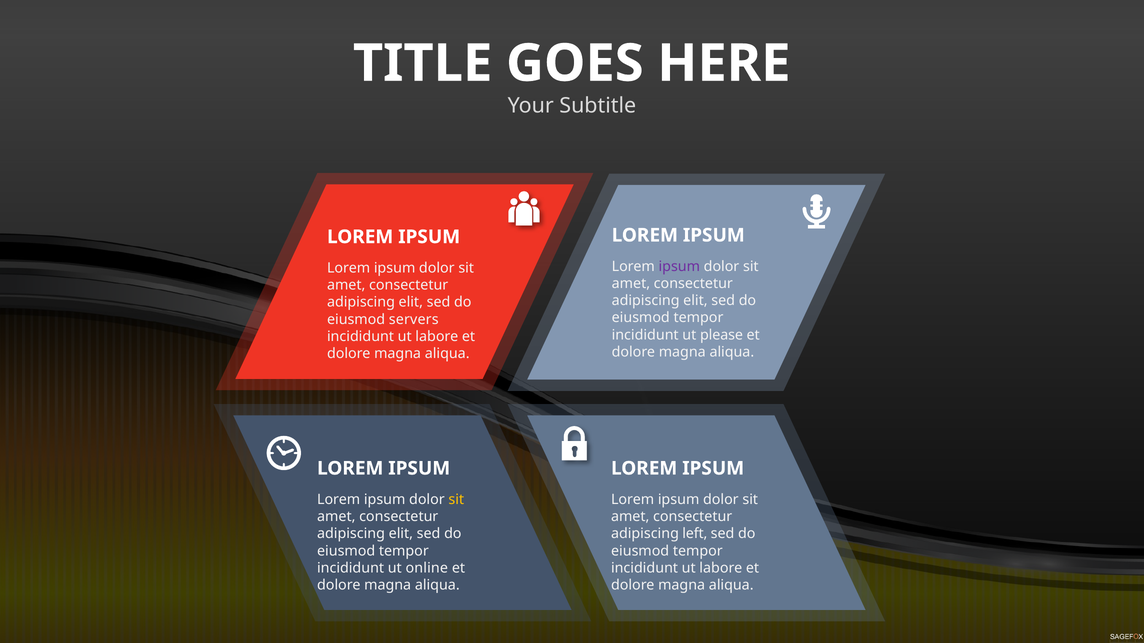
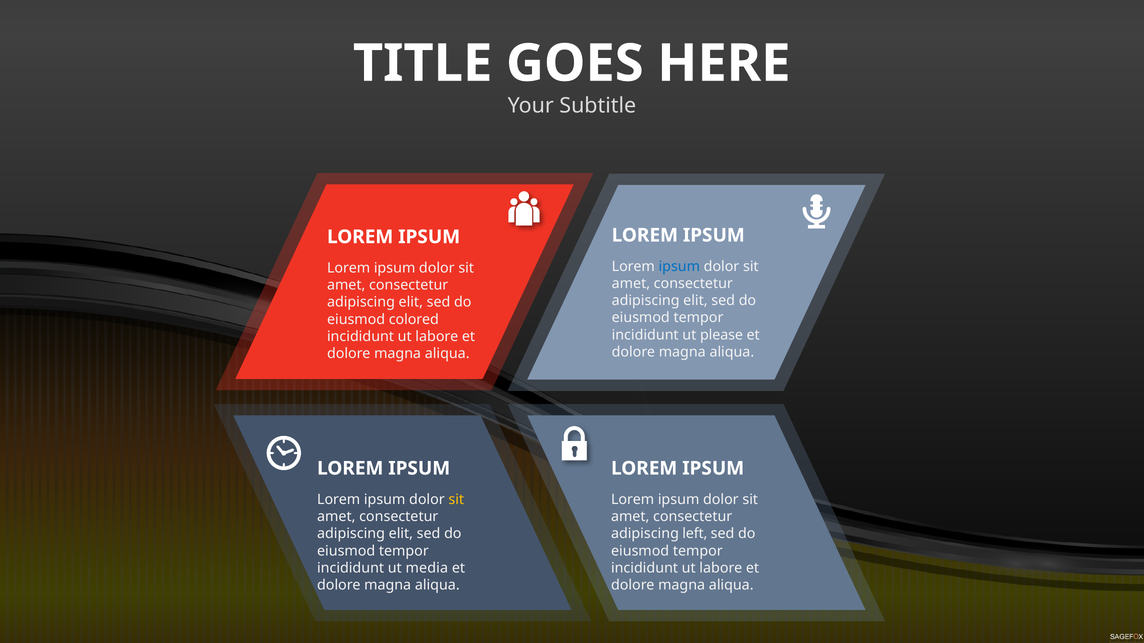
ipsum colour: purple -> blue (679, 267)
servers: servers -> colored (414, 320)
online: online -> media (427, 568)
